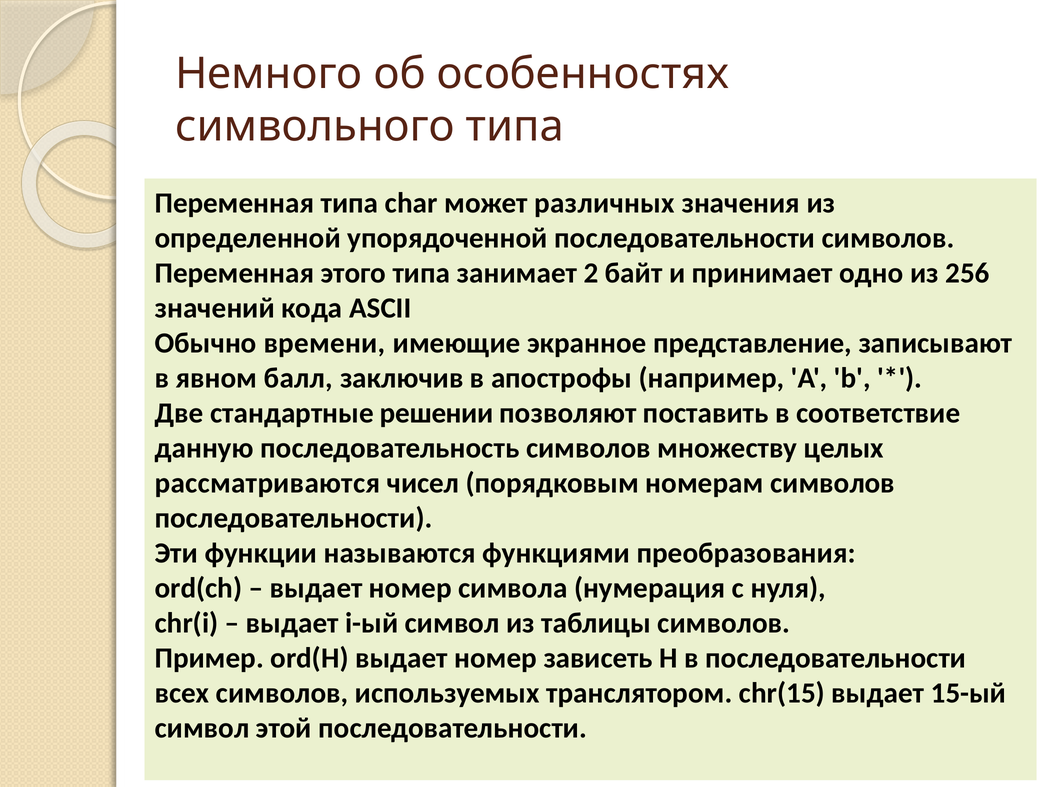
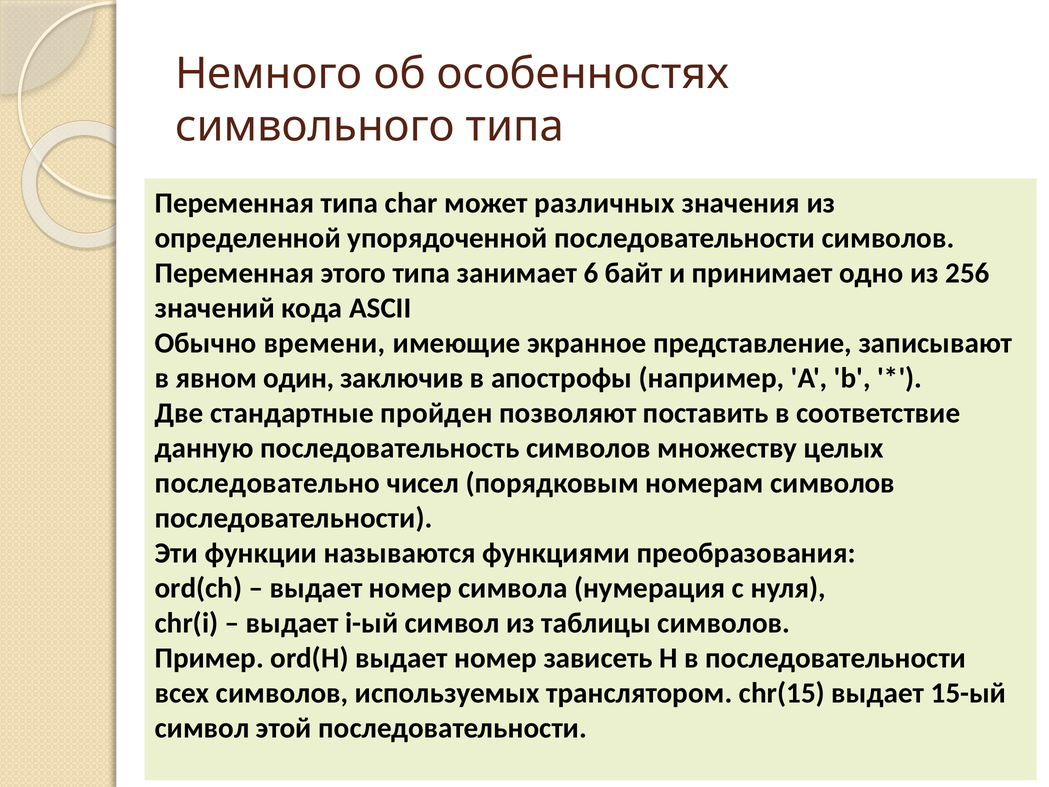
2: 2 -> 6 (591, 273)
балл: балл -> один (299, 378)
решении: решении -> пройден (436, 413)
рассматриваются: рассматриваются -> последовательно (267, 483)
